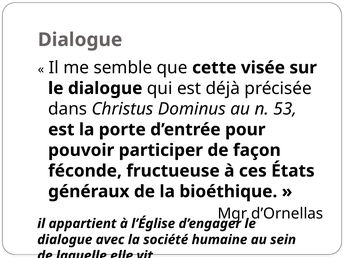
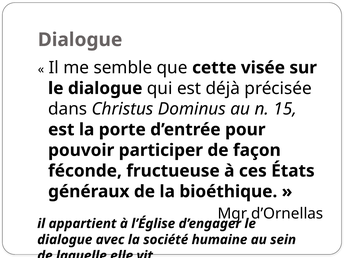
53: 53 -> 15 (285, 109)
